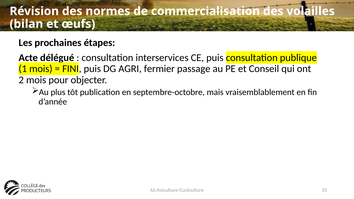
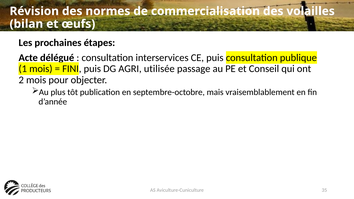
fermier: fermier -> utilisée (159, 69)
